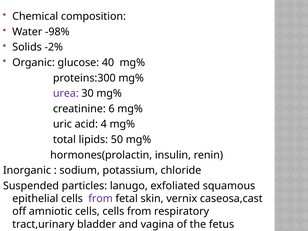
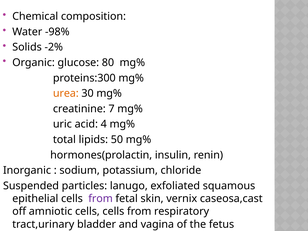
40: 40 -> 80 (108, 63)
urea colour: purple -> orange (66, 93)
6: 6 -> 7 (112, 109)
